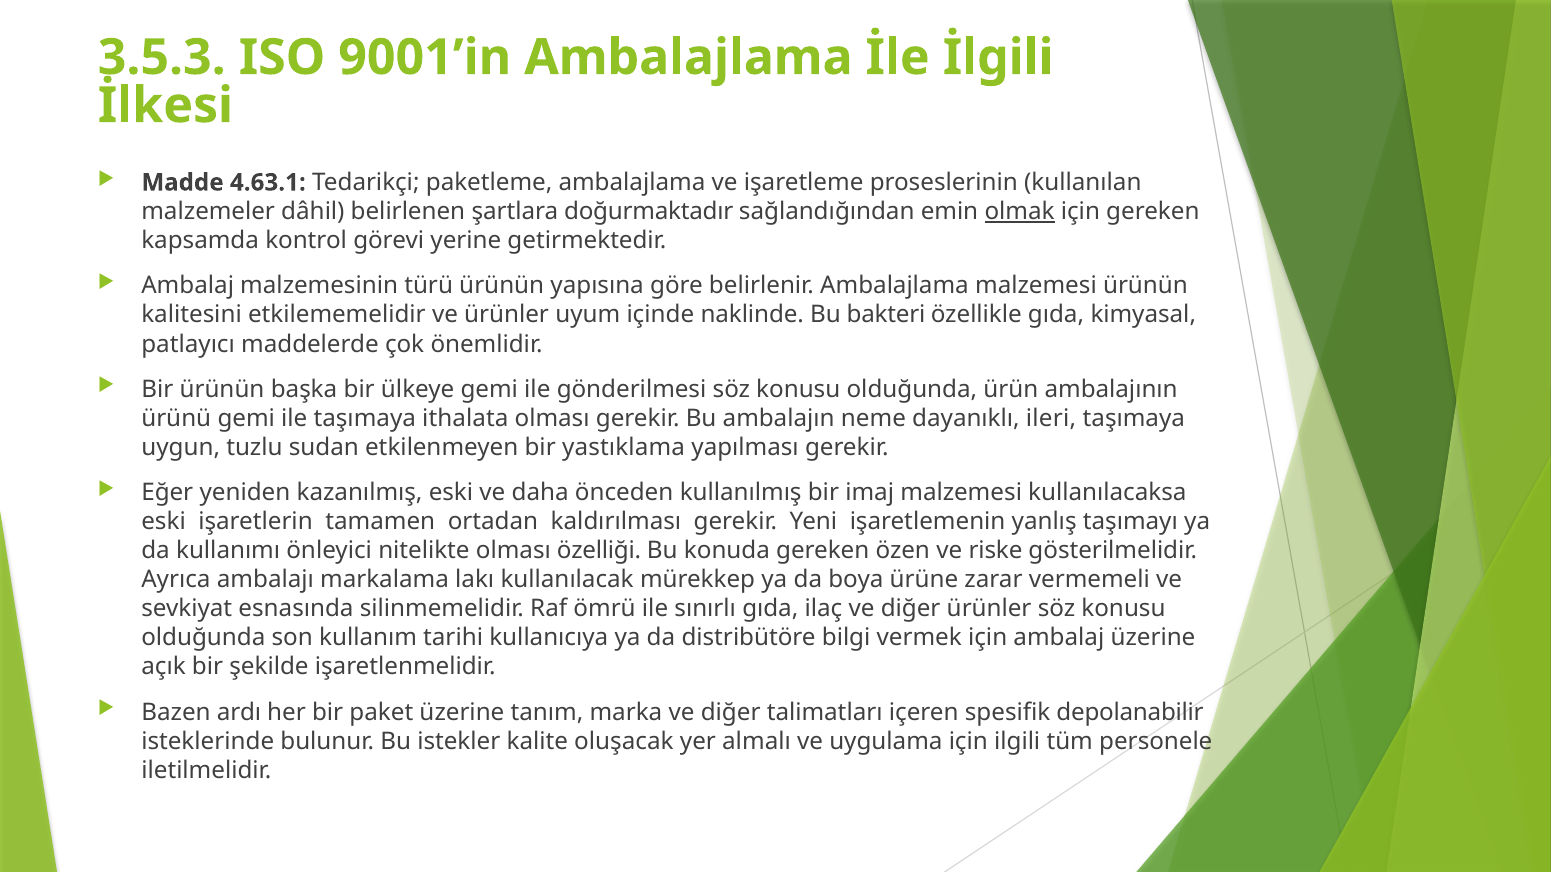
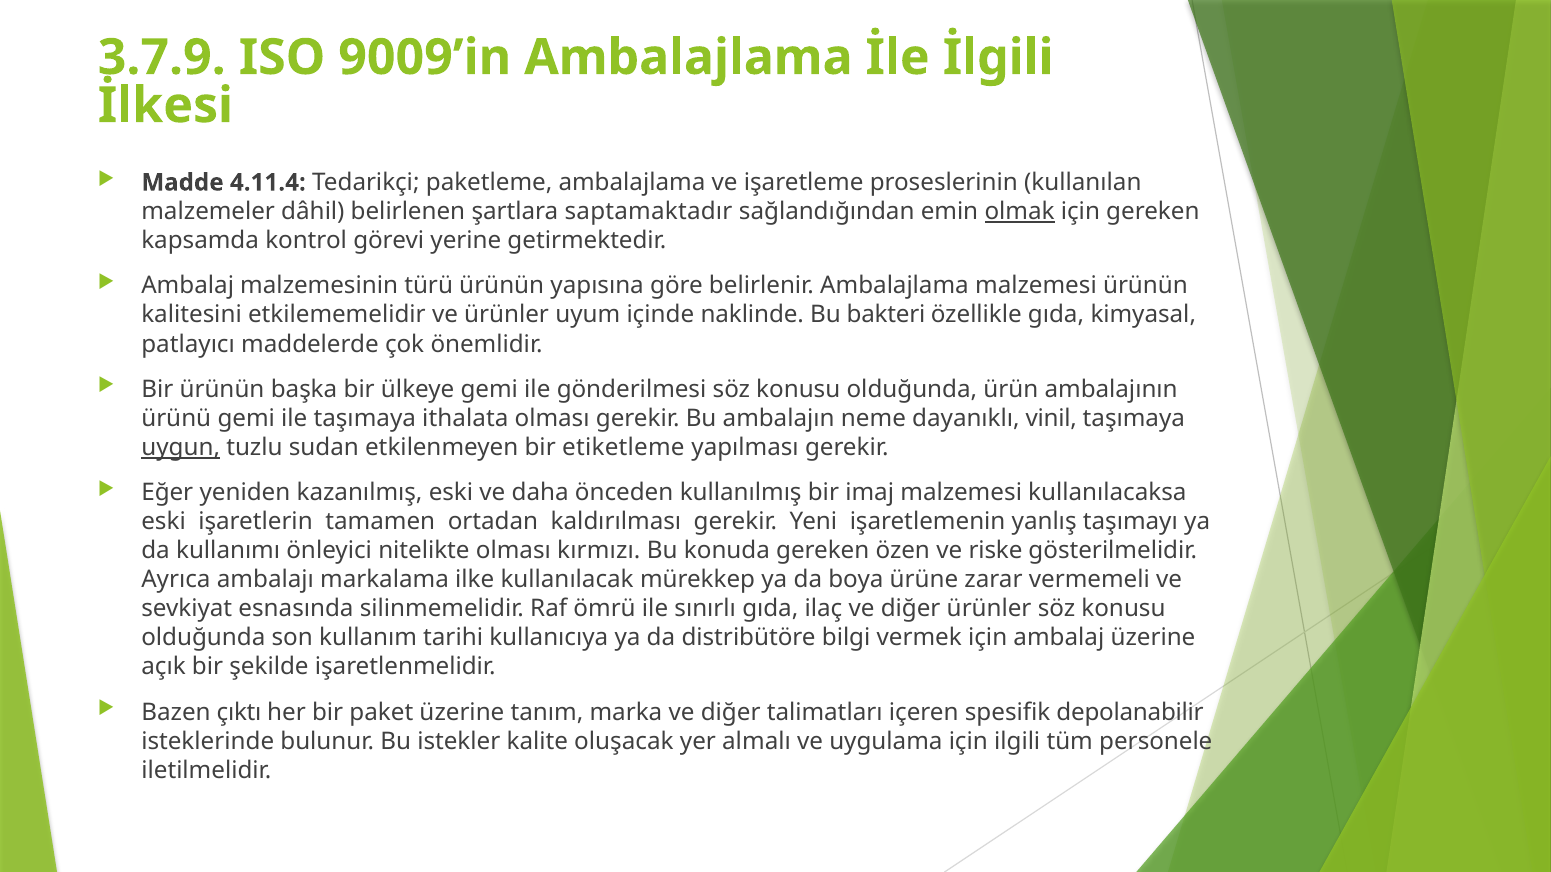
3.5.3: 3.5.3 -> 3.7.9 (162, 58)
9001’in: 9001’in -> 9009’in (425, 58)
4.63.1: 4.63.1 -> 4.11.4 (268, 183)
doğurmaktadır: doğurmaktadır -> saptamaktadır (649, 212)
ileri: ileri -> vinil (1051, 419)
uygun underline: none -> present (181, 448)
yastıklama: yastıklama -> etiketleme (623, 448)
özelliği: özelliği -> kırmızı (599, 551)
lakı: lakı -> ilke (475, 580)
ardı: ardı -> çıktı (239, 713)
